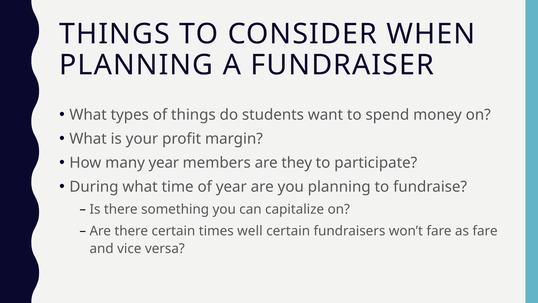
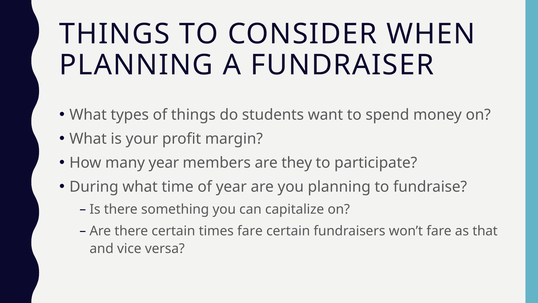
times well: well -> fare (250, 231)
as fare: fare -> that (485, 231)
